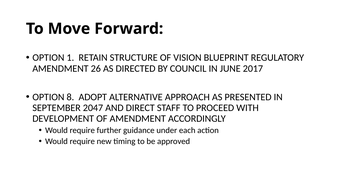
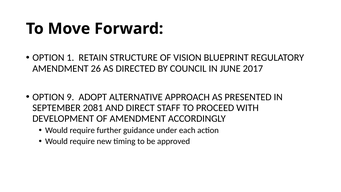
8: 8 -> 9 (70, 97)
2047: 2047 -> 2081 (93, 108)
